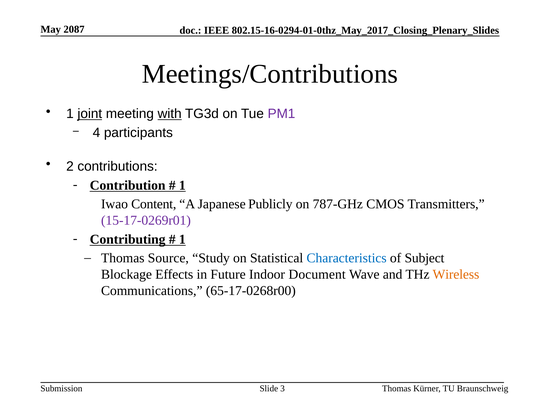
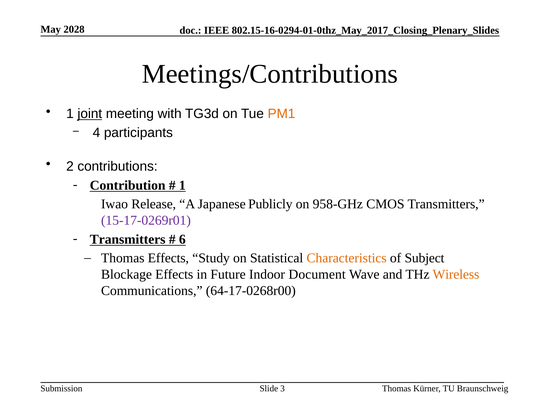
2087: 2087 -> 2028 (74, 29)
with underline: present -> none (170, 114)
PM1 colour: purple -> orange (281, 114)
Content: Content -> Release (154, 204)
787-GHz: 787-GHz -> 958-GHz (338, 204)
Contributing: Contributing -> Transmitters (128, 239)
1: 1 -> 6 (182, 239)
Thomas Source: Source -> Effects (168, 258)
Characteristics colour: blue -> orange (347, 258)
65-17-0268r00: 65-17-0268r00 -> 64-17-0268r00 (251, 291)
